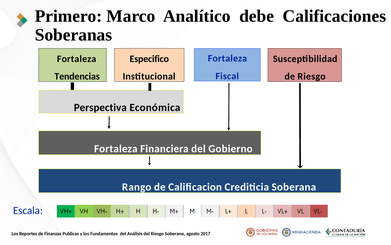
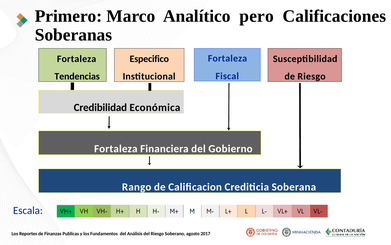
debe: debe -> pero (257, 16)
Perspectiva: Perspectiva -> Credibilidad (100, 107)
